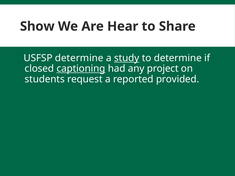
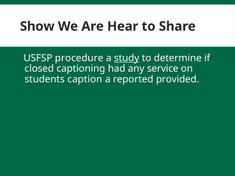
USFSP determine: determine -> procedure (79, 58)
captioning underline: present -> none (81, 69)
project: project -> service (163, 69)
request: request -> caption (85, 79)
